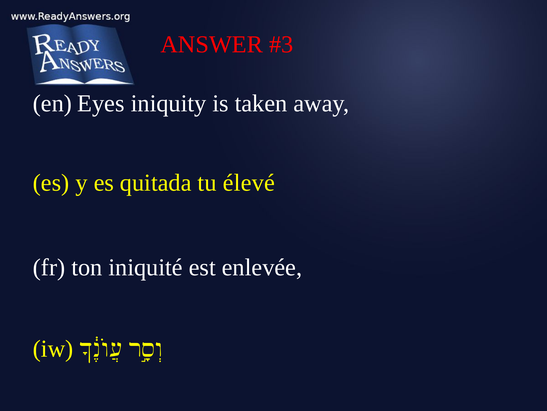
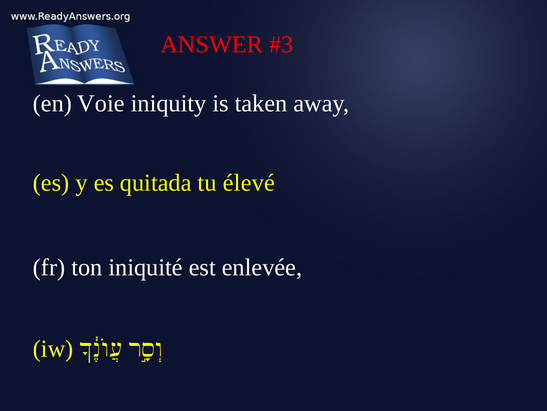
Eyes: Eyes -> Voie (101, 103)
